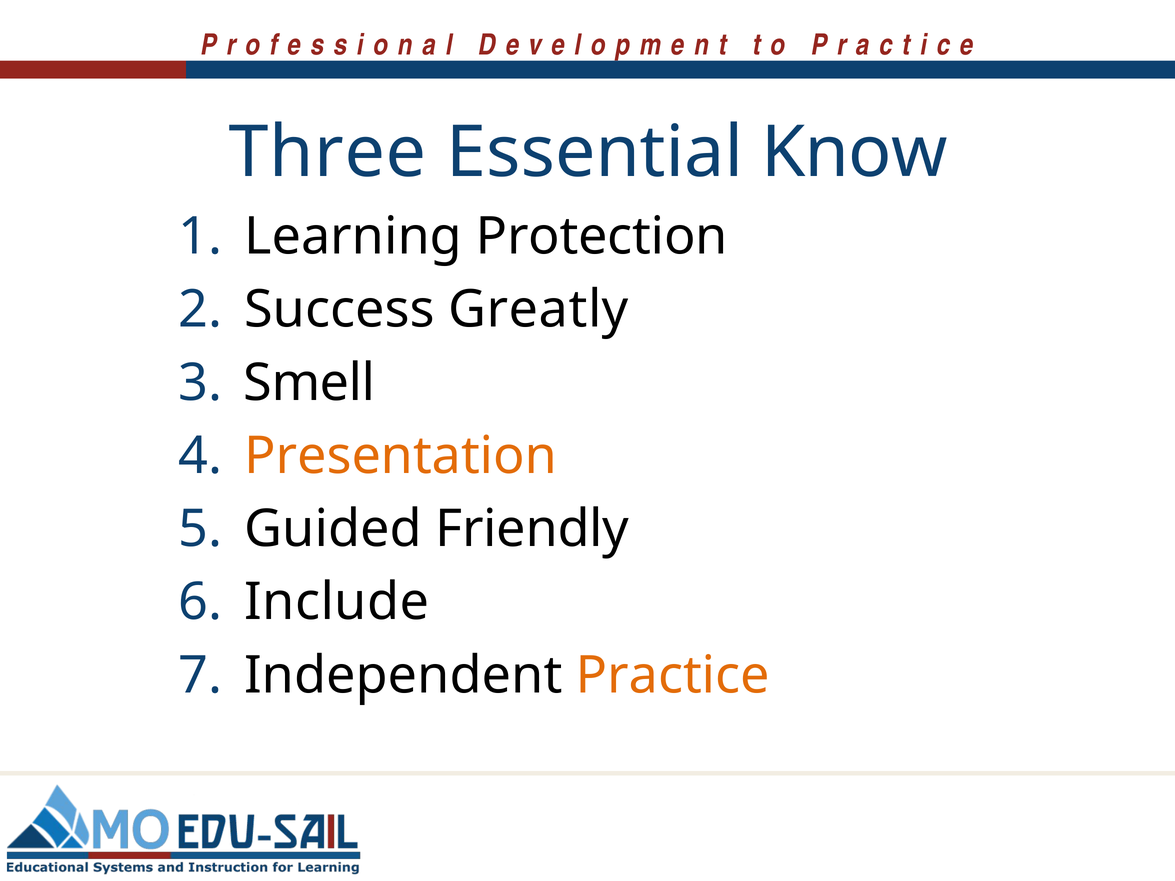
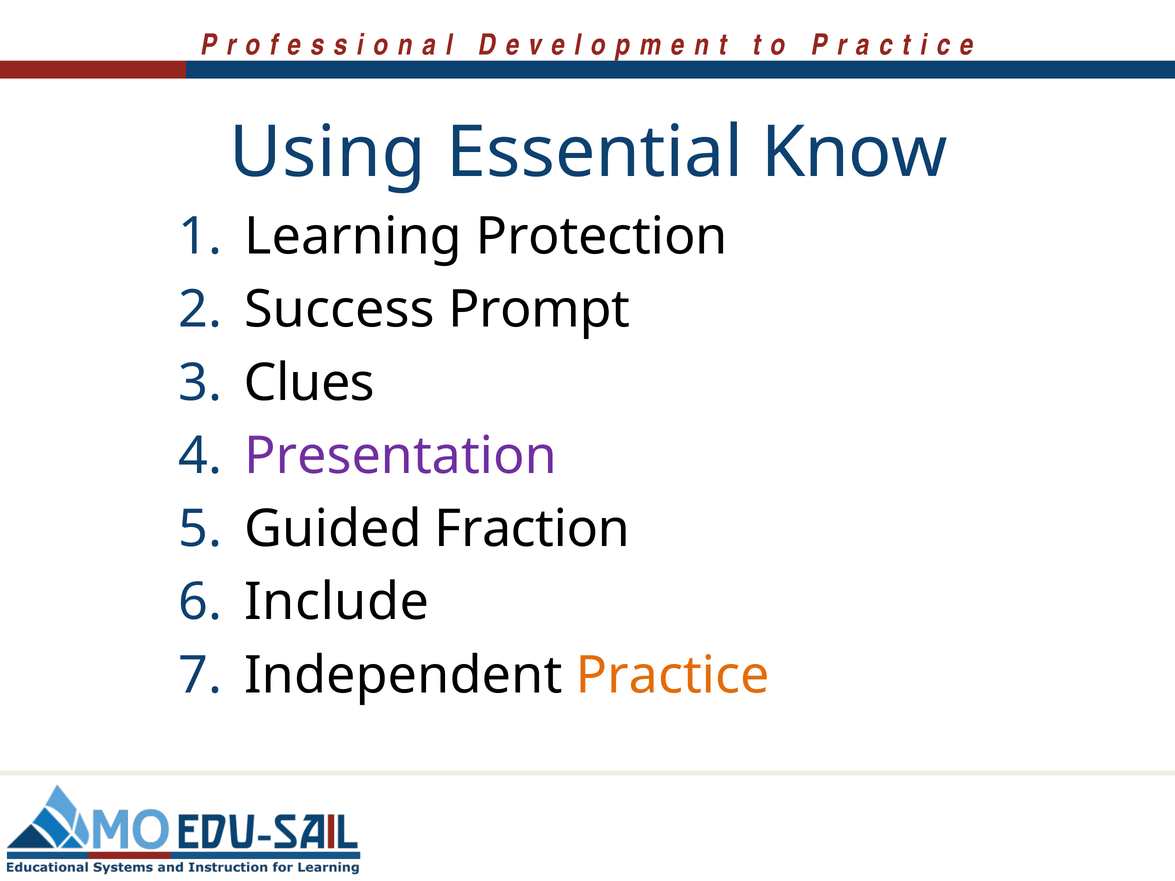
Three: Three -> Using (328, 153)
Greatly: Greatly -> Prompt (539, 310)
Smell: Smell -> Clues (309, 383)
Presentation colour: orange -> purple (401, 456)
Friendly: Friendly -> Fraction (532, 529)
